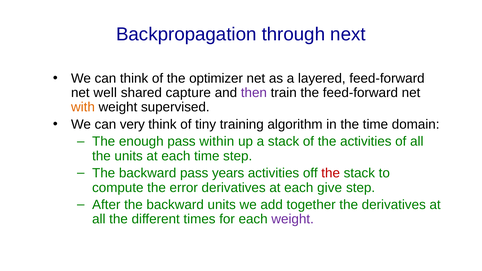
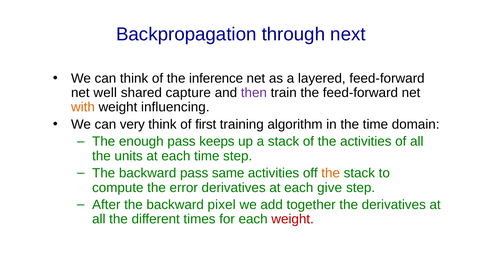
optimizer: optimizer -> inference (216, 78)
supervised: supervised -> influencing (175, 107)
tiny: tiny -> first (206, 124)
within: within -> keeps (217, 142)
years: years -> same (228, 173)
the colour: red -> orange (331, 173)
backward units: units -> pixel (222, 205)
weight colour: purple -> red (293, 219)
